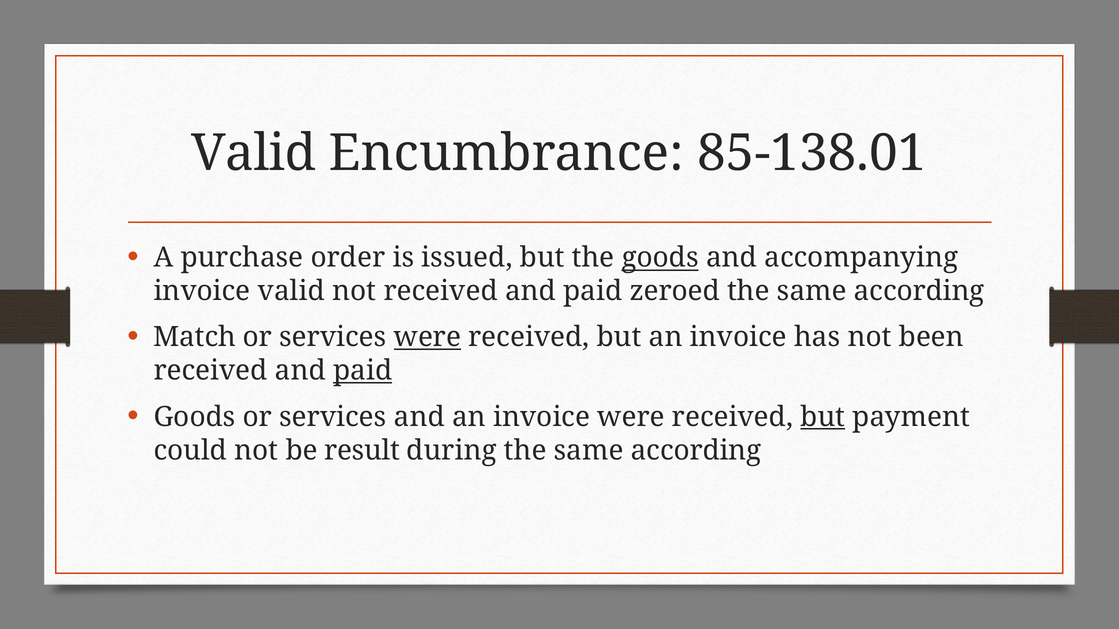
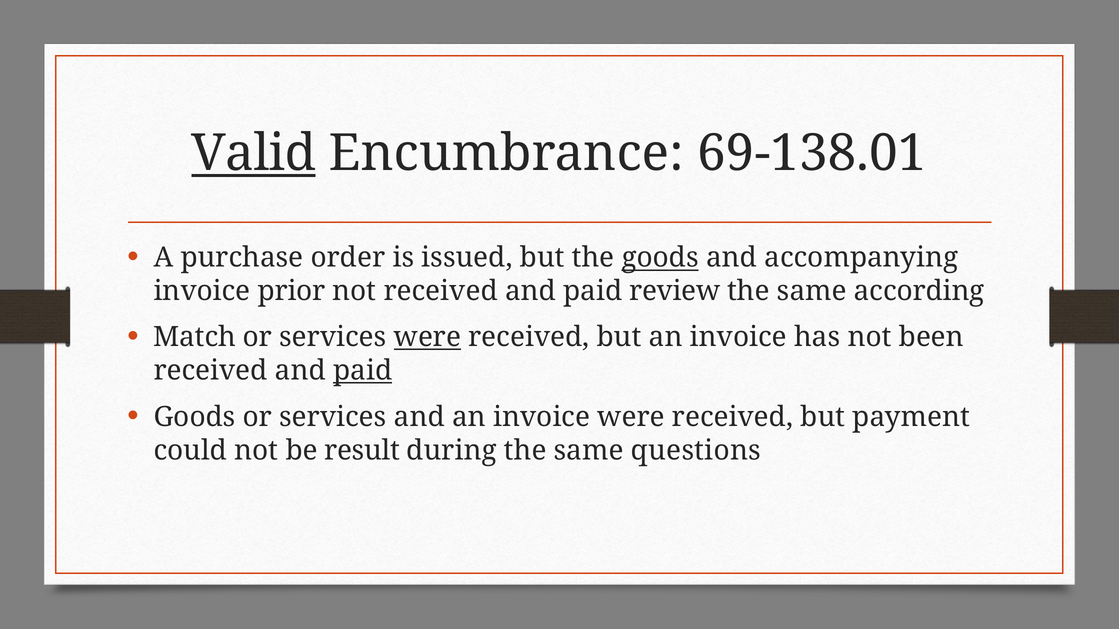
Valid underline: none -> present (254, 154)
85-138.01: 85-138.01 -> 69-138.01 (812, 154)
invoice valid: valid -> prior (292, 291)
zeroed: zeroed -> review (675, 291)
but underline: present -> none (823, 417)
during the same according: according -> questions (696, 451)
